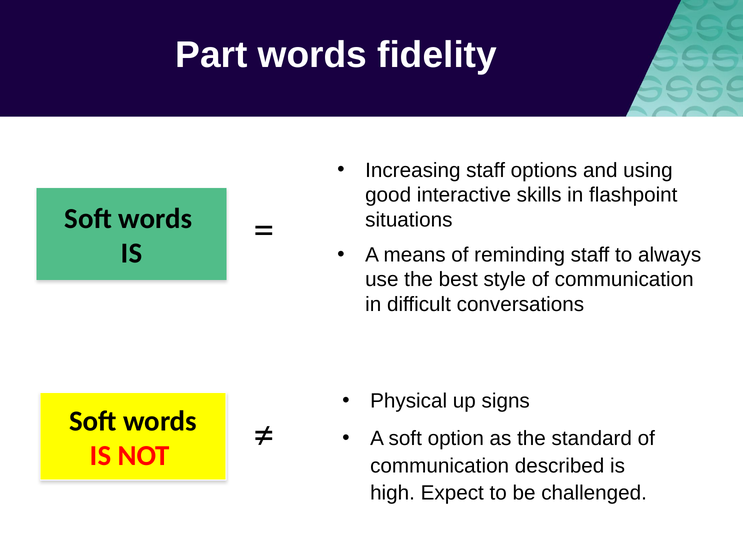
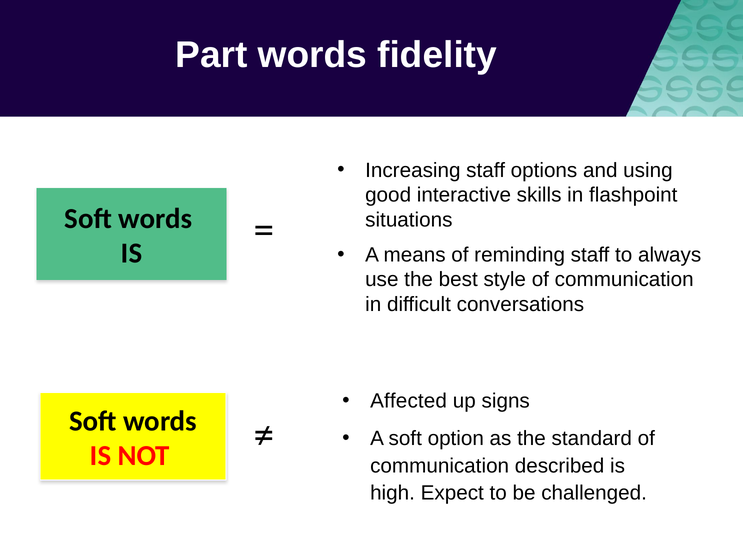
Physical: Physical -> Affected (409, 401)
